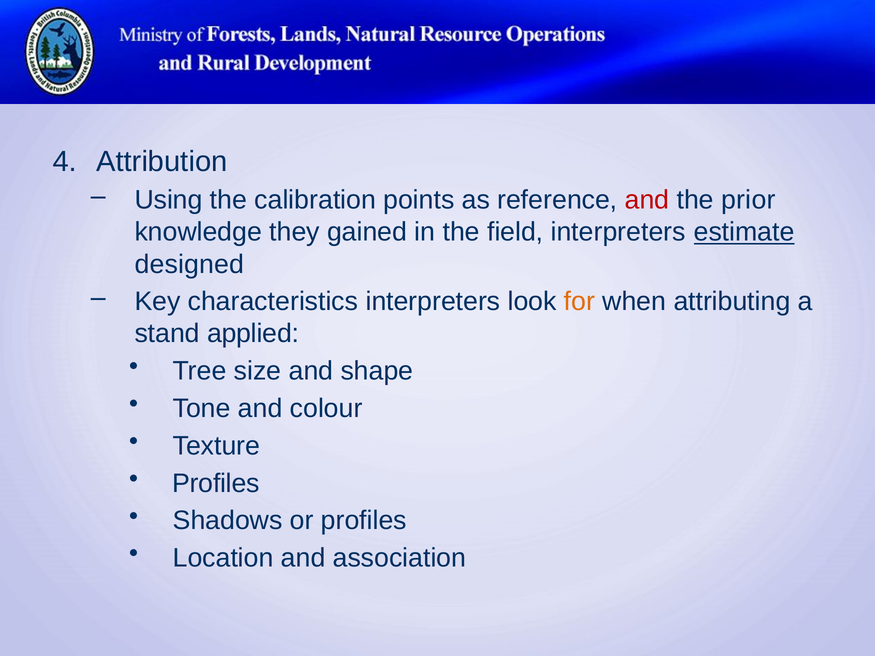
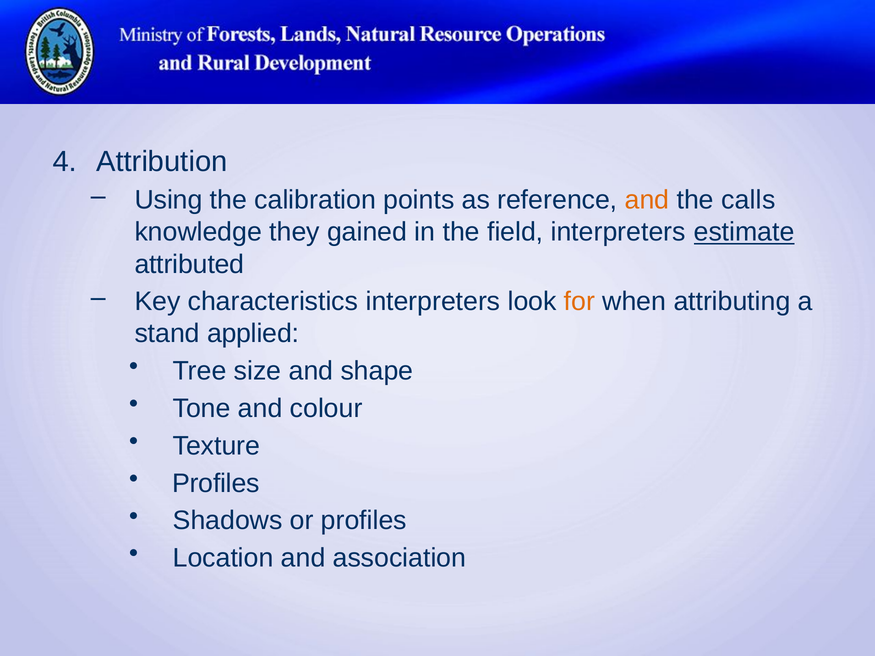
and colour: red -> orange (647, 200)
prior: prior -> calls (748, 200)
designed: designed -> attributed (189, 264)
